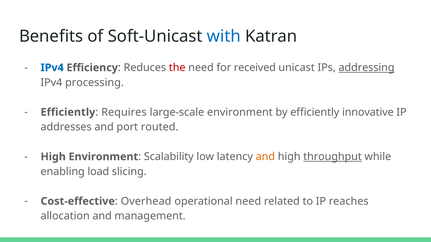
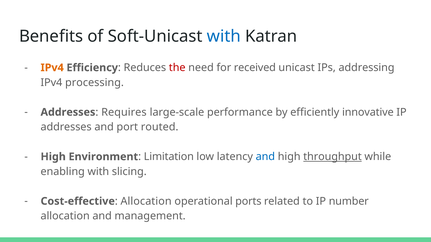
IPv4 colour: blue -> orange (52, 68)
addressing underline: present -> none (367, 68)
Efficiently: Efficiently -> Addresses (68, 112)
large-scale environment: environment -> performance (240, 112)
Scalability: Scalability -> Limitation (169, 157)
and colour: orange -> blue (265, 157)
enabling load: load -> with (98, 172)
Overhead: Overhead -> Allocation (146, 202)
operational need: need -> ports (248, 202)
reaches: reaches -> number (349, 202)
